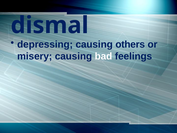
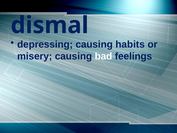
others: others -> habits (130, 44)
